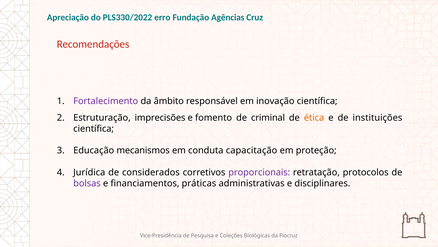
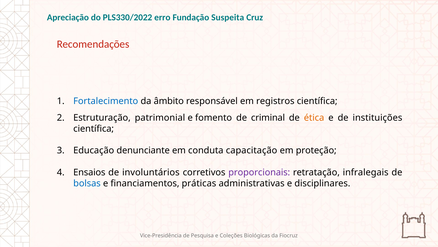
Agências: Agências -> Suspeita (228, 18)
Fortalecimento colour: purple -> blue (106, 101)
inovação: inovação -> registros (275, 101)
imprecisões: imprecisões -> patrimonial (160, 117)
mecanismos: mecanismos -> denunciante (143, 150)
Jurídica: Jurídica -> Ensaios (89, 172)
considerados: considerados -> involuntários (151, 172)
protocolos: protocolos -> infralegais (366, 172)
bolsas colour: purple -> blue (87, 183)
